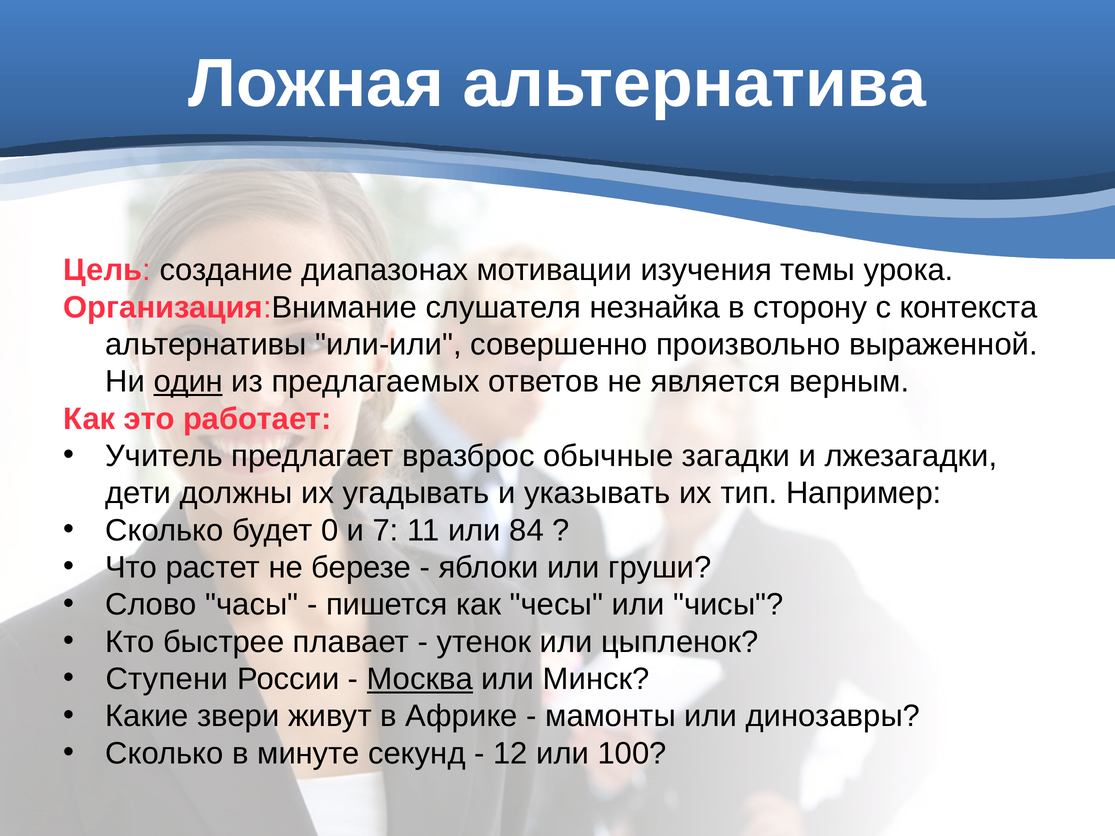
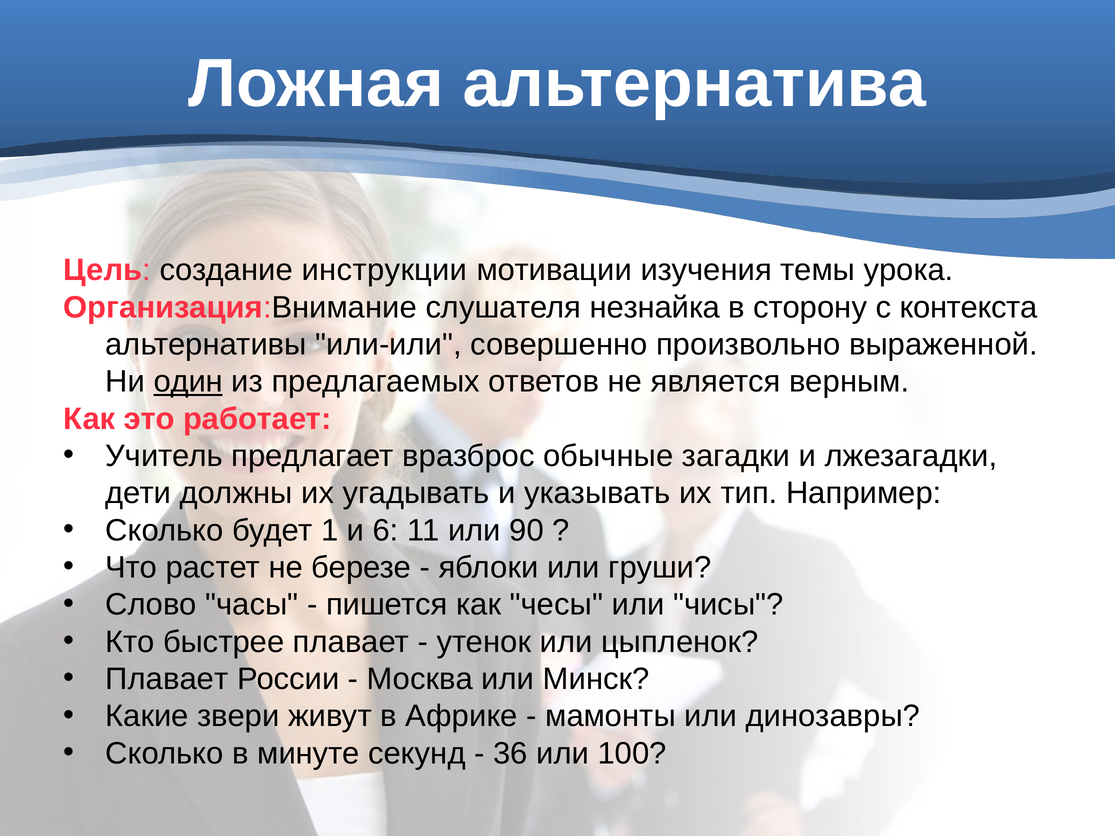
диапазонах: диапазонах -> инструкции (385, 270)
0: 0 -> 1 (330, 531)
7: 7 -> 6 (386, 531)
84: 84 -> 90 (527, 531)
Ступени: Ступени -> Плавает (167, 679)
Москва underline: present -> none (420, 679)
12: 12 -> 36 (510, 754)
